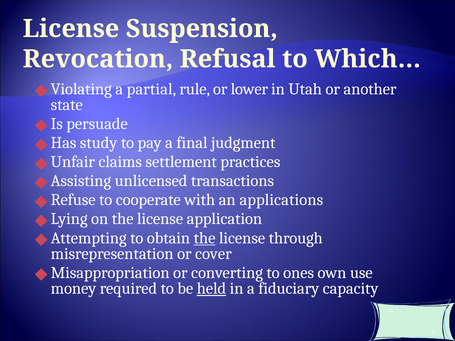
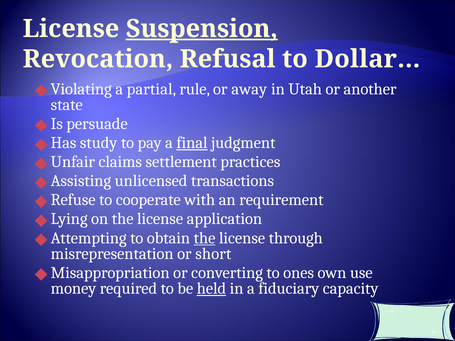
Suspension underline: none -> present (202, 29)
Which…: Which… -> Dollar… (367, 59)
lower: lower -> away (249, 89)
final underline: none -> present (192, 143)
applications: applications -> requirement (281, 200)
cover: cover -> short (213, 254)
